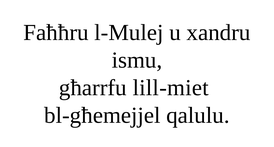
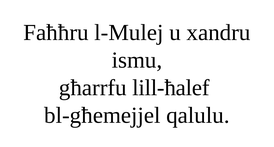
lill-miet: lill-miet -> lill-ħalef (171, 88)
